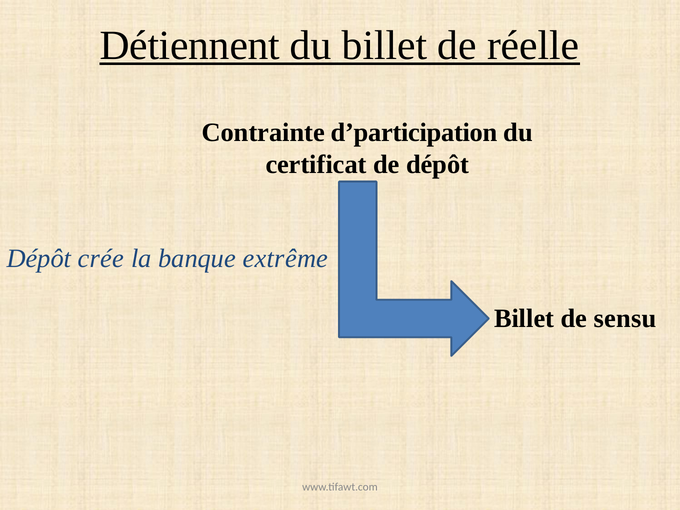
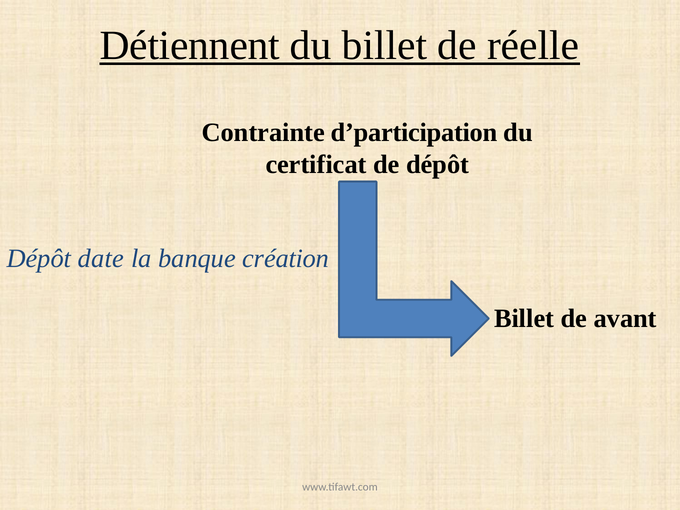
crée: crée -> date (101, 258)
extrême: extrême -> création (286, 258)
sensu: sensu -> avant (625, 319)
